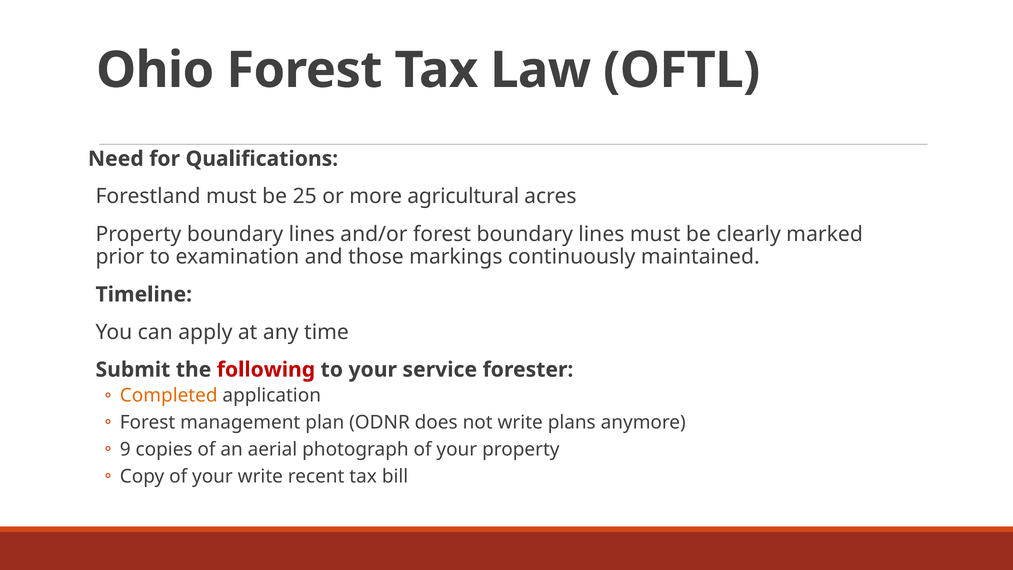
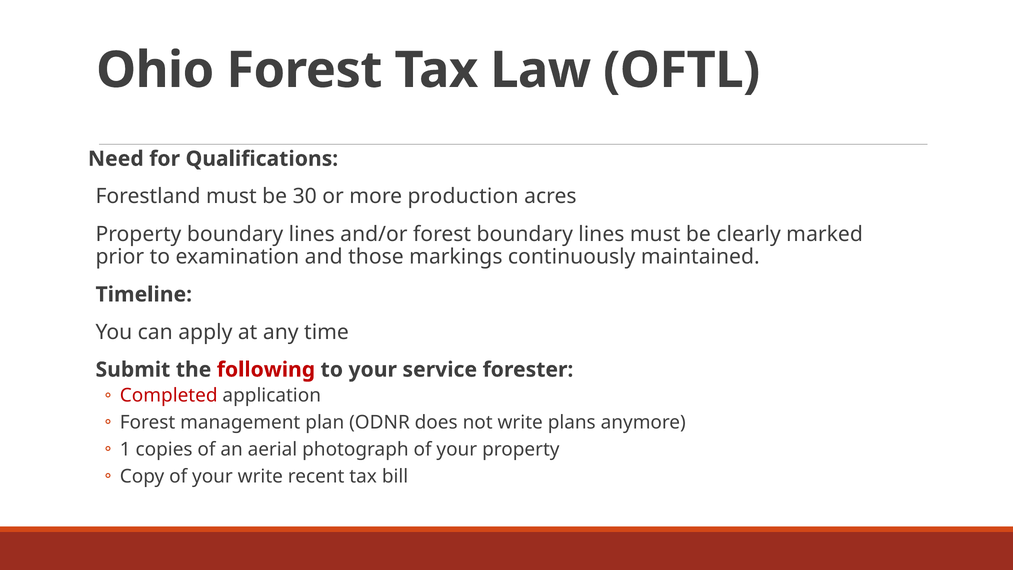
25: 25 -> 30 (305, 196)
agricultural: agricultural -> production (463, 196)
Completed colour: orange -> red (169, 395)
9: 9 -> 1 (125, 449)
